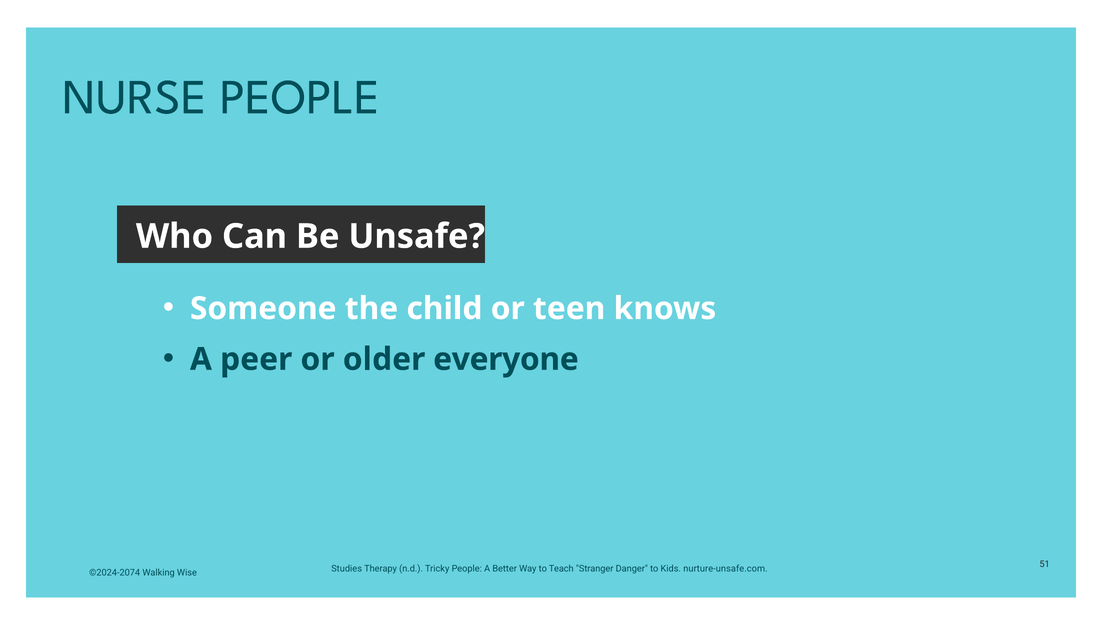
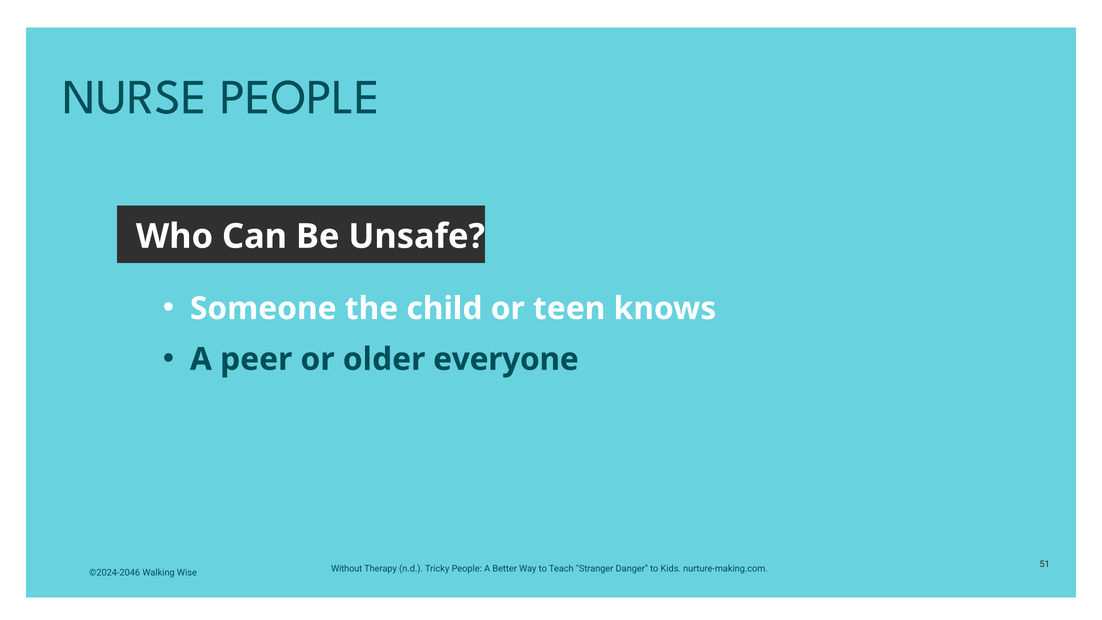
Studies: Studies -> Without (347, 569)
nurture-unsafe.com: nurture-unsafe.com -> nurture-making.com (725, 569)
©2024-2074: ©2024-2074 -> ©2024-2046 (115, 573)
